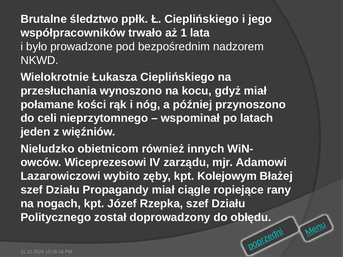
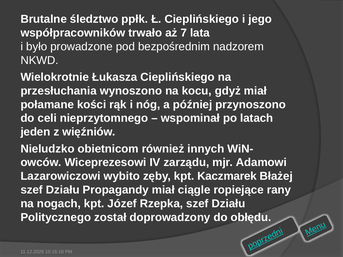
1: 1 -> 7 (184, 33)
Kolejowym: Kolejowym -> Kaczmarek (227, 176)
